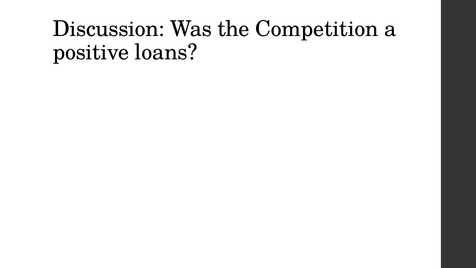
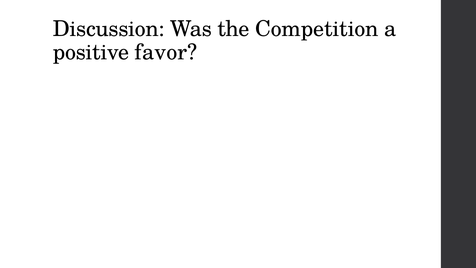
loans: loans -> favor (166, 52)
